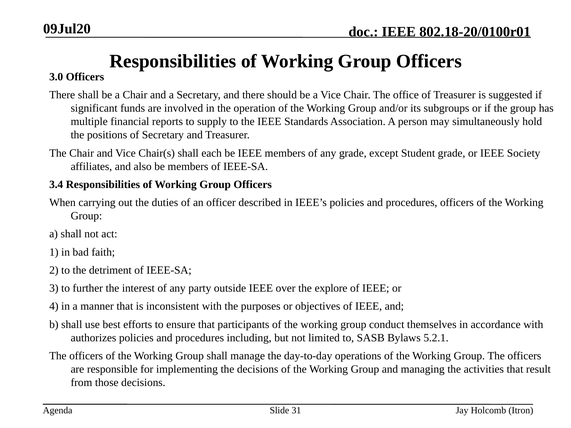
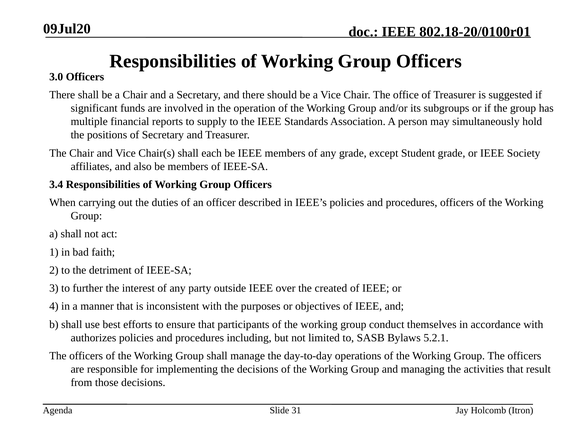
explore: explore -> created (331, 288)
